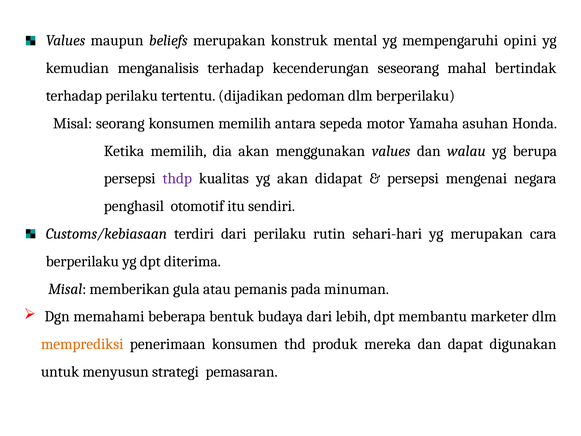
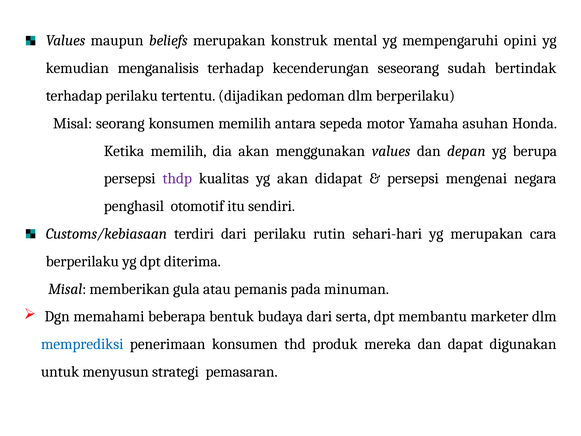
mahal: mahal -> sudah (467, 68)
walau: walau -> depan (466, 151)
lebih: lebih -> serta (353, 316)
memprediksi colour: orange -> blue (82, 344)
